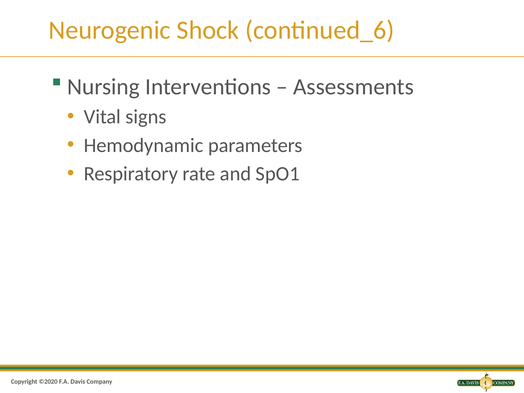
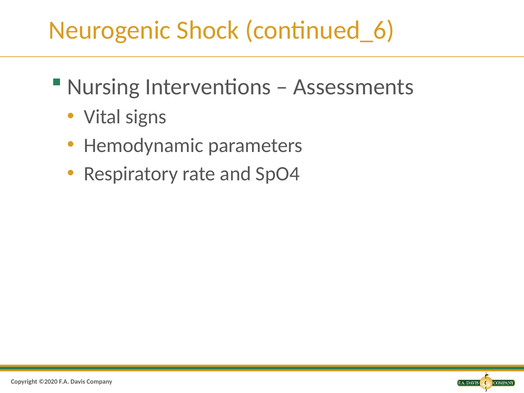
1: 1 -> 4 (295, 174)
